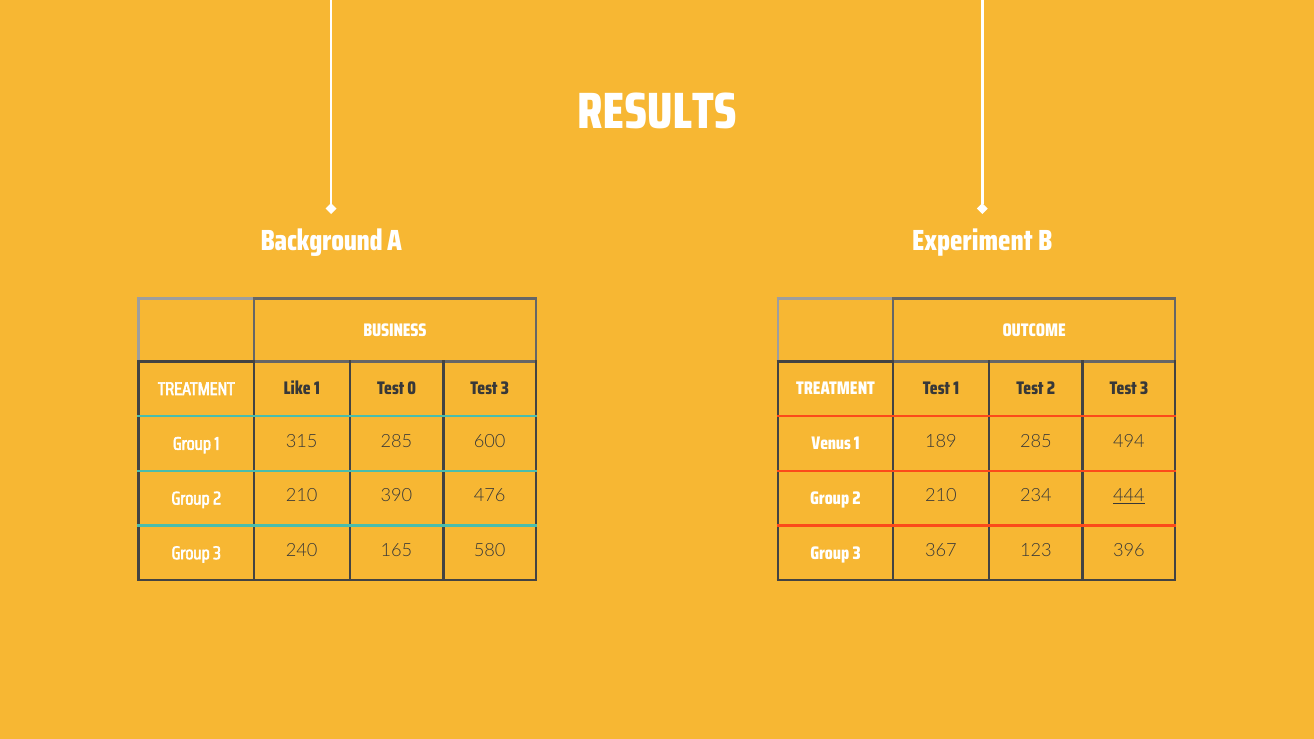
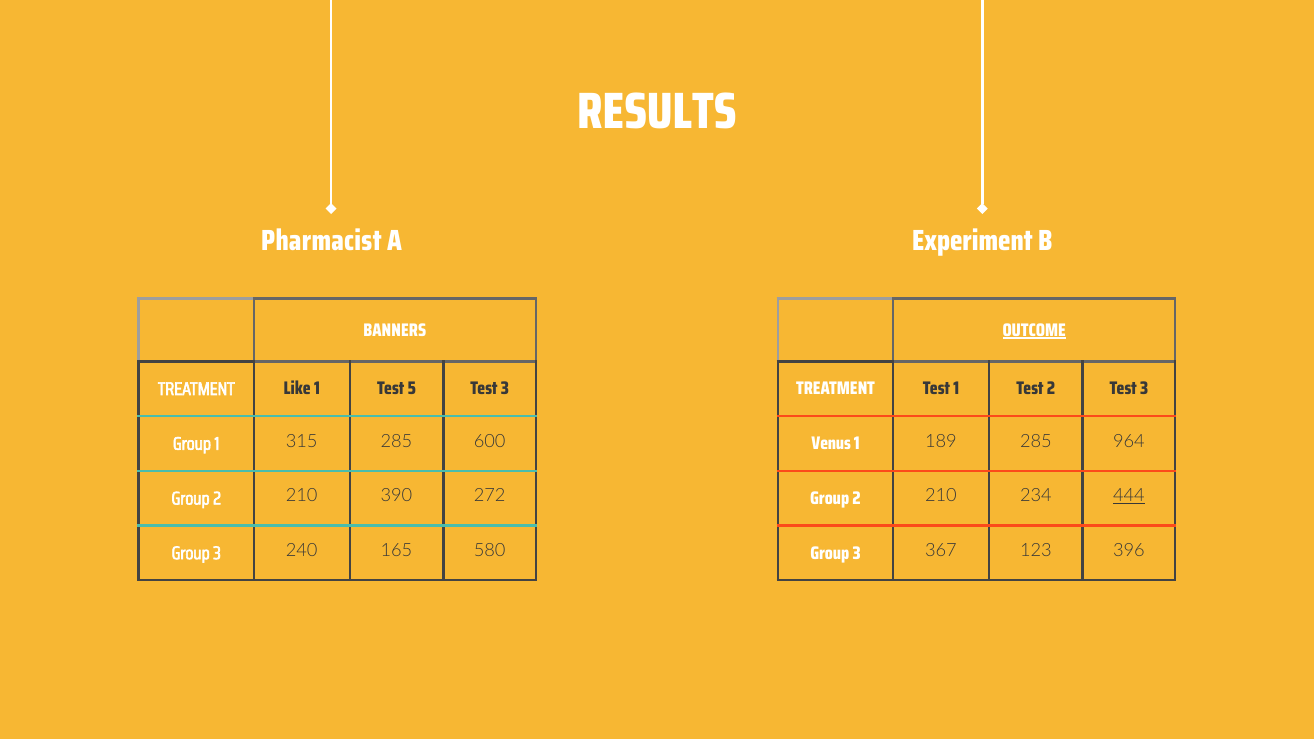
Background: Background -> Pharmacist (321, 241)
BUSINESS: BUSINESS -> BANNERS (395, 330)
OUTCOME underline: none -> present (1034, 330)
0: 0 -> 5 (412, 389)
494: 494 -> 964 (1129, 441)
476: 476 -> 272 (490, 496)
